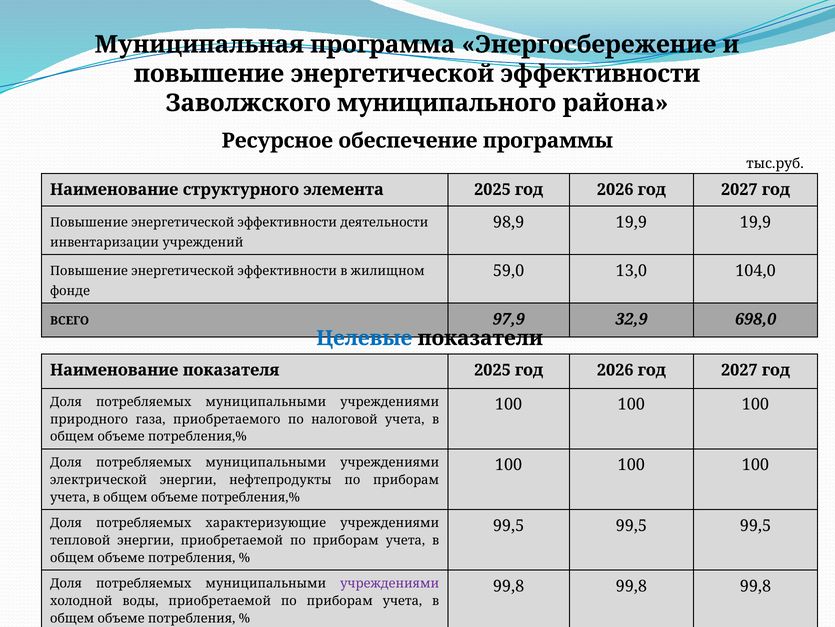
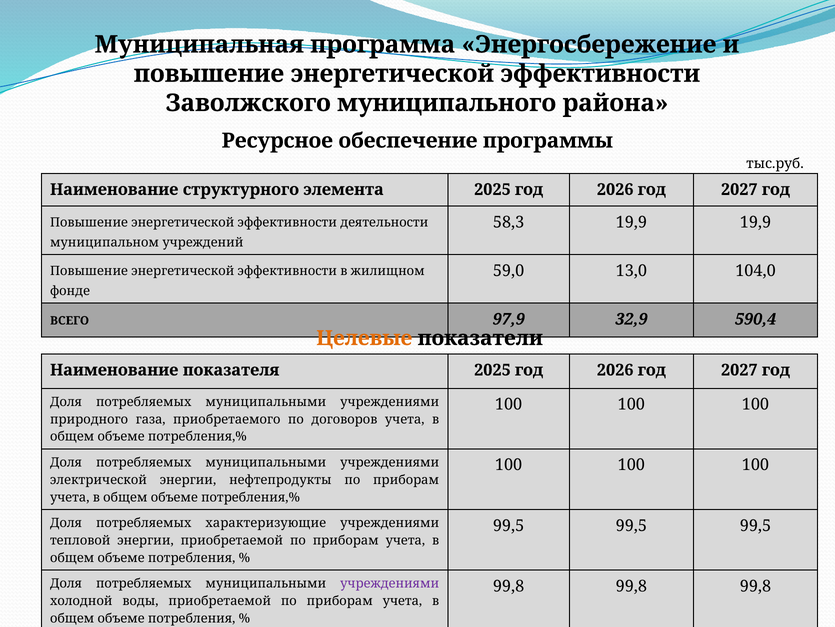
98,9: 98,9 -> 58,3 (509, 222)
инвентаризации: инвентаризации -> муниципальном (104, 242)
698,0: 698,0 -> 590,4 (755, 319)
Целевые colour: blue -> orange (364, 338)
налоговой: налоговой -> договоров (344, 419)
